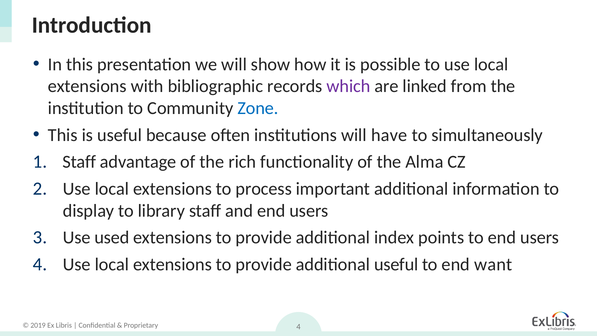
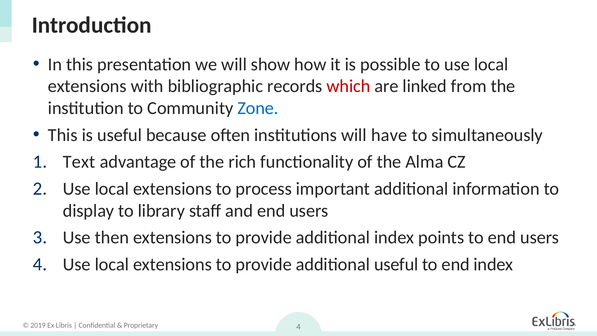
which colour: purple -> red (348, 86)
Staff: Staff -> Text (79, 162)
used: used -> then (112, 237)
end want: want -> index (493, 264)
